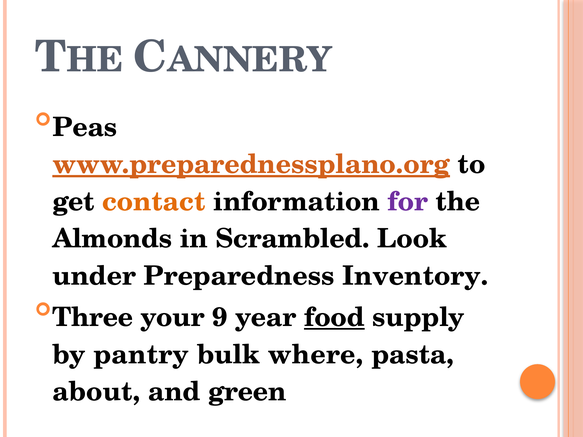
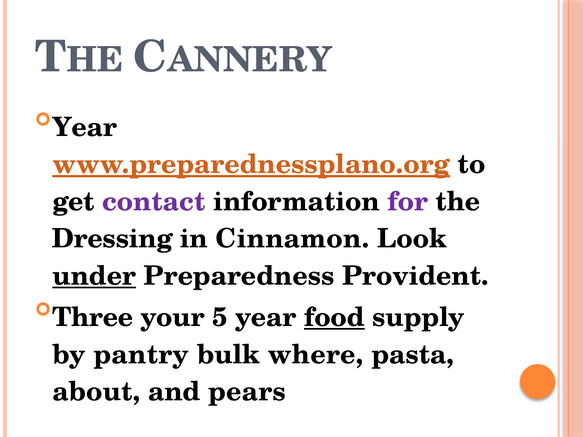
Peas: Peas -> Year (85, 127)
contact colour: orange -> purple (154, 202)
Almonds: Almonds -> Dressing (112, 239)
Scrambled: Scrambled -> Cinnamon (292, 239)
under underline: none -> present (94, 276)
Inventory: Inventory -> Provident (415, 276)
9: 9 -> 5 (220, 318)
green: green -> pears (247, 392)
